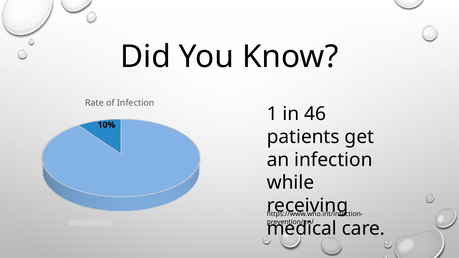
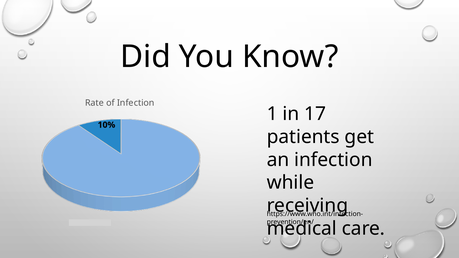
46: 46 -> 17 (315, 114)
